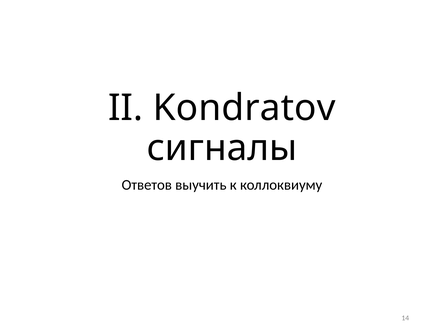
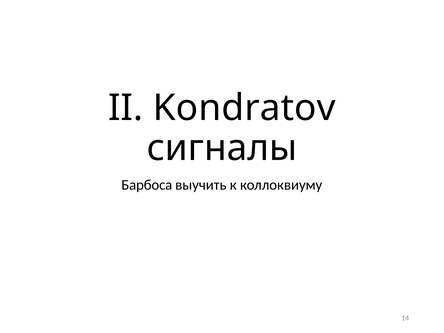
Ответов: Ответов -> Барбоса (147, 185)
